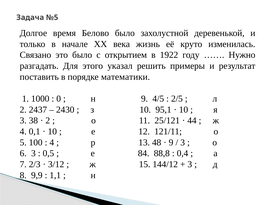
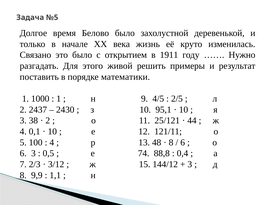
1922: 1922 -> 1911 (169, 55)
указал: указал -> живой (120, 66)
0: 0 -> 1 (59, 99)
9: 9 -> 8 (171, 142)
3: 3 -> 6 (183, 142)
84: 84 -> 74 (144, 153)
